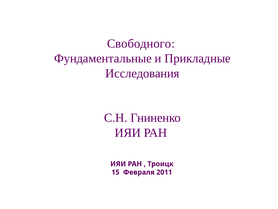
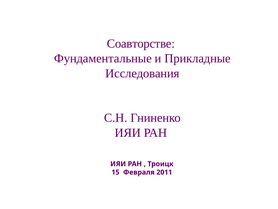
Свободного: Свободного -> Соавторстве (139, 43)
